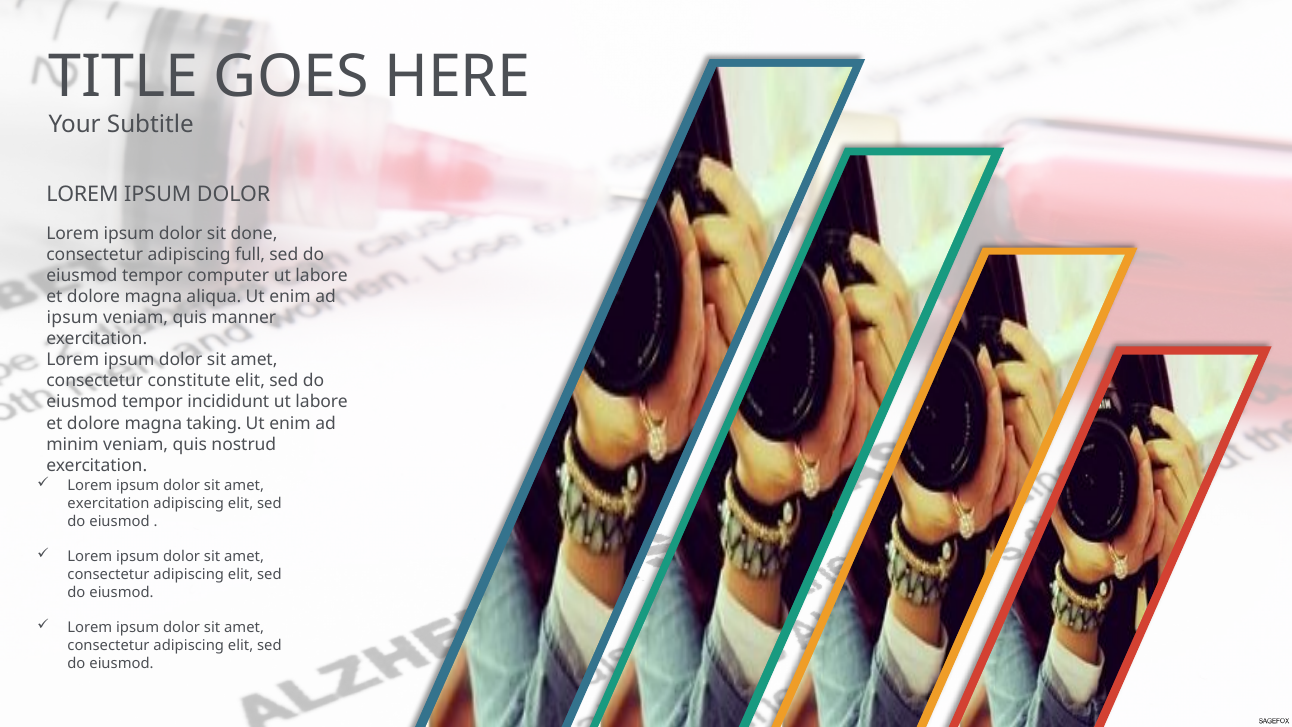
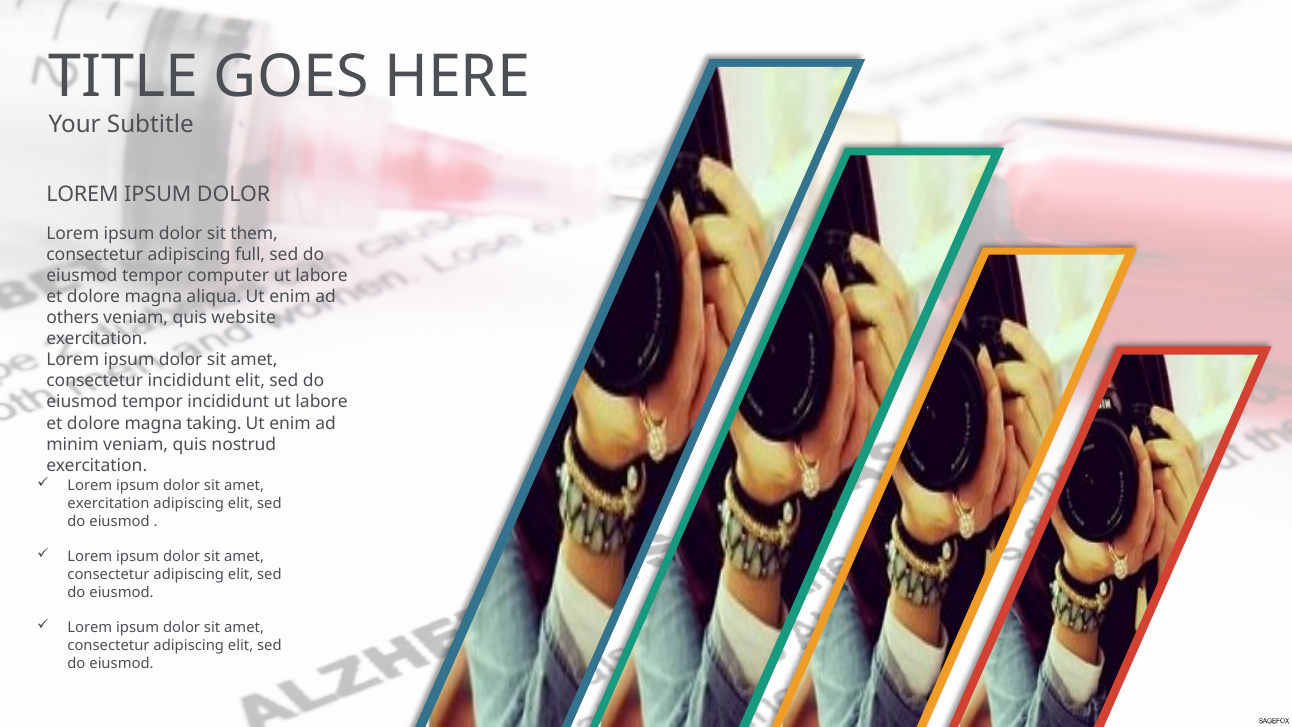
done: done -> them (254, 234)
ipsum: ipsum -> others (73, 318)
manner: manner -> website (244, 318)
consectetur constitute: constitute -> incididunt (189, 381)
